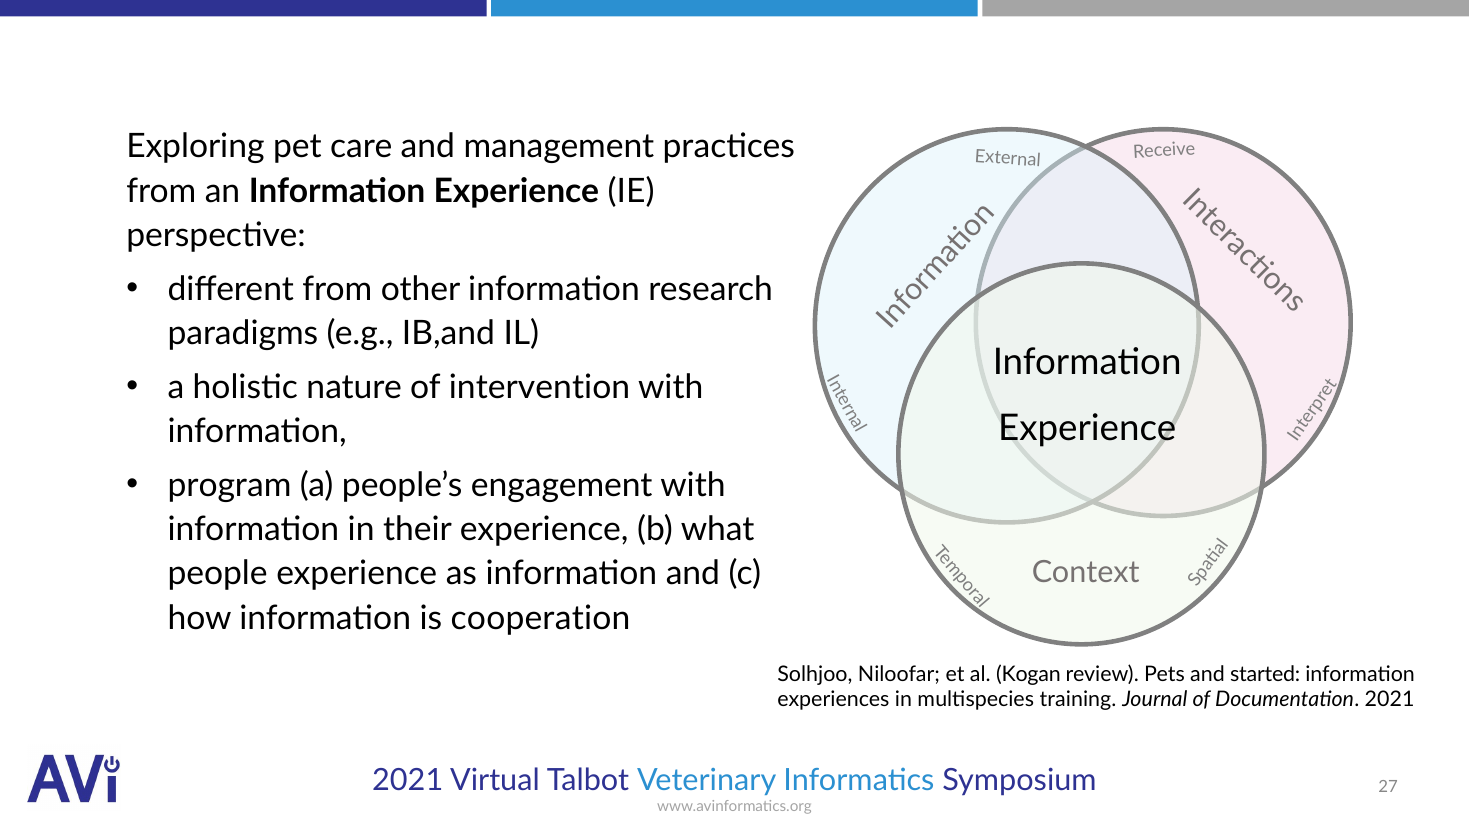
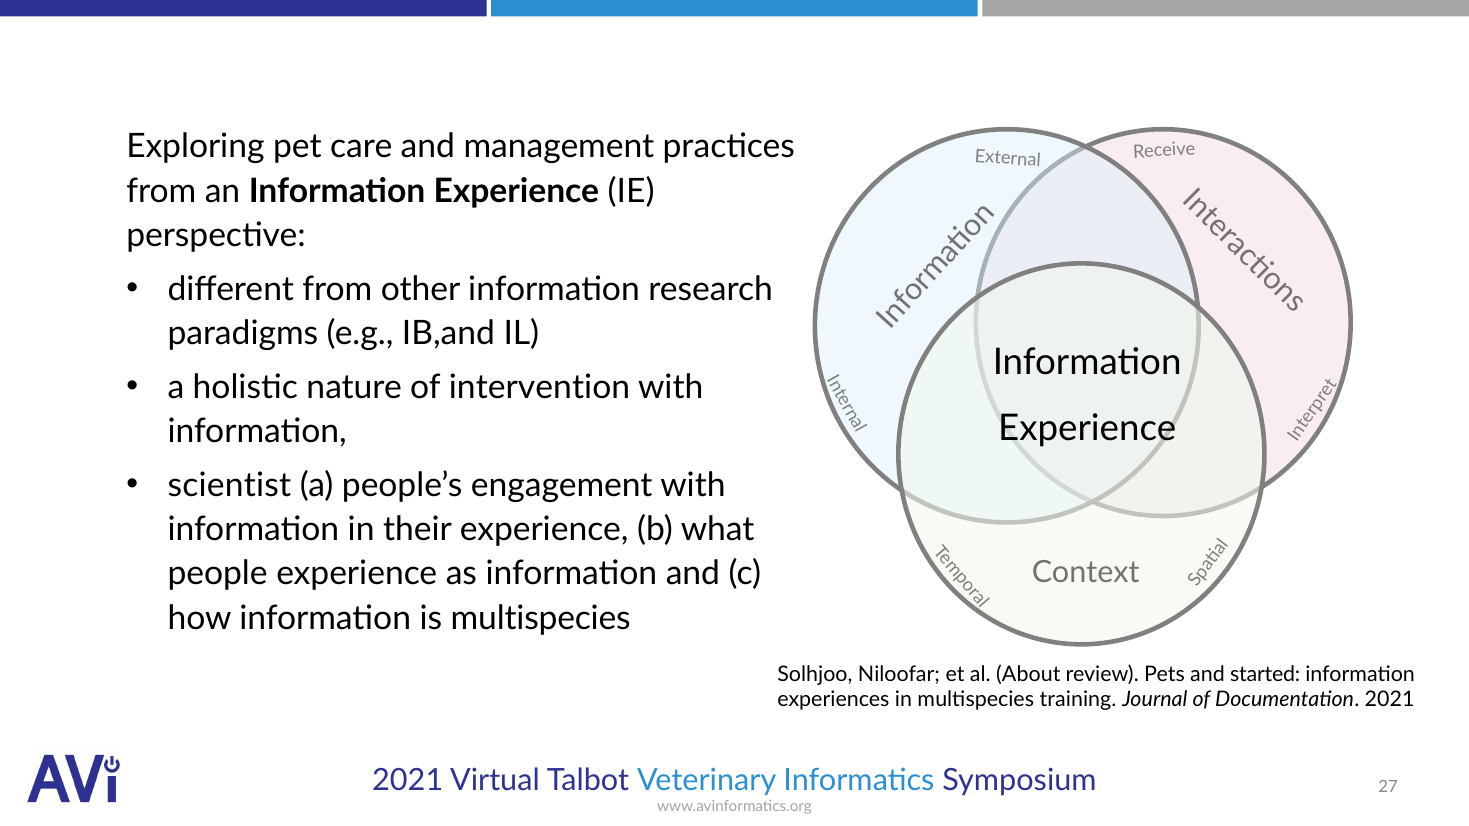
program: program -> scientist (229, 485)
is cooperation: cooperation -> multispecies (541, 618)
Kogan: Kogan -> About (1028, 674)
